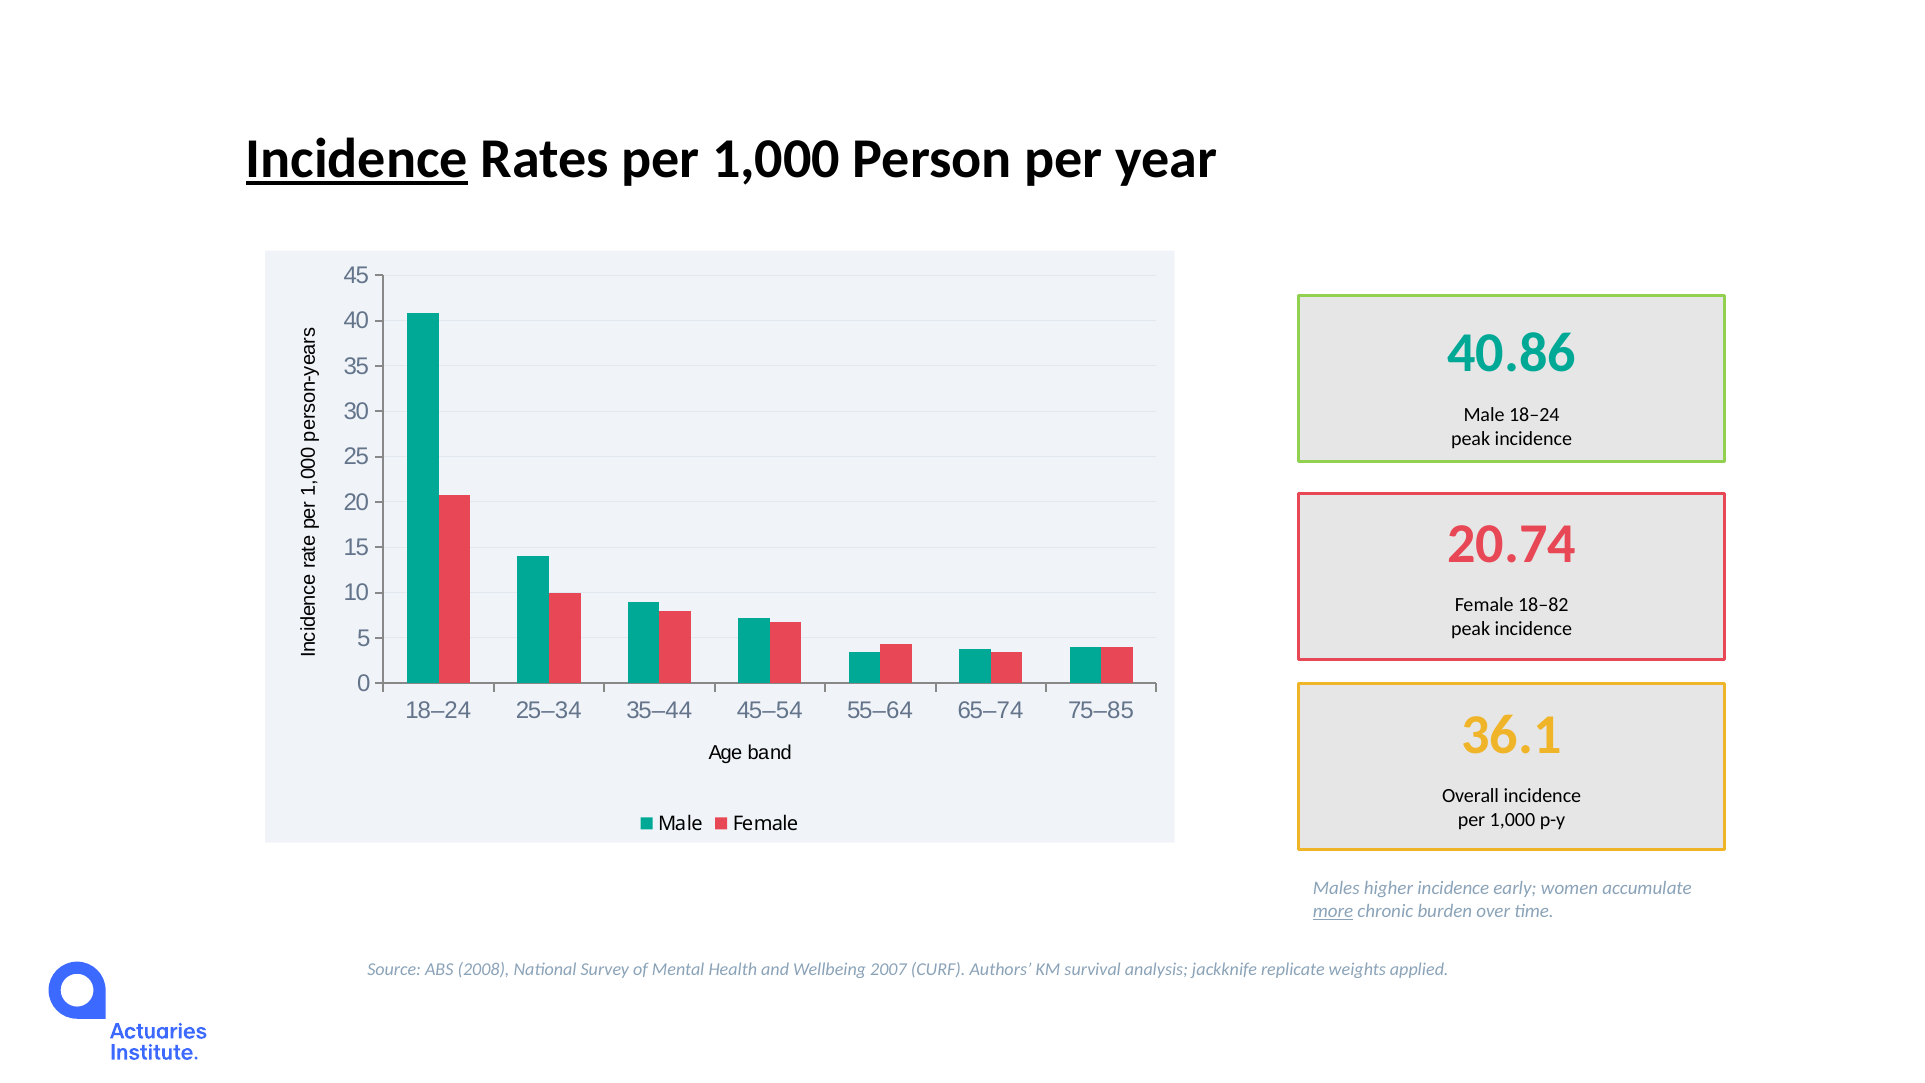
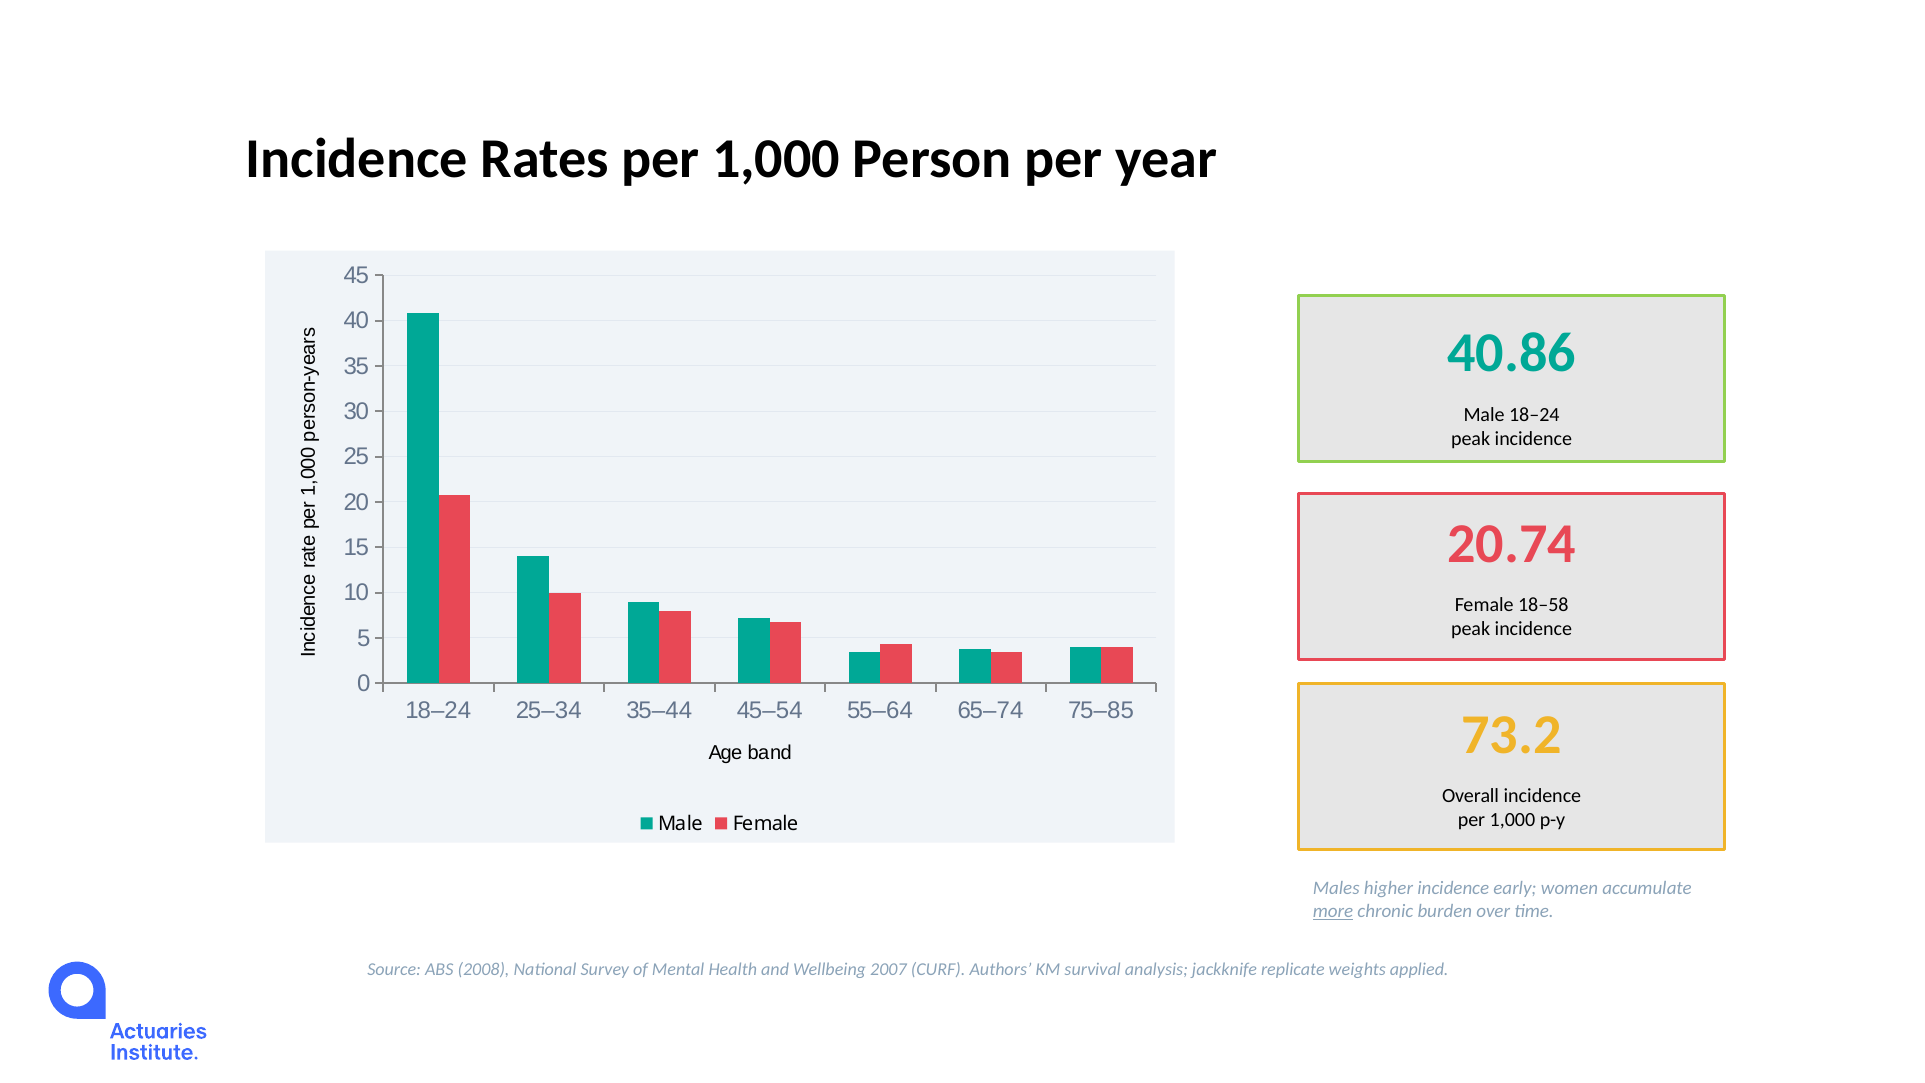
Incidence underline: present -> none (357, 159)
18–82: 18–82 -> 18–58 (1543, 605)
36.1: 36.1 -> 73.2 (1512, 734)
